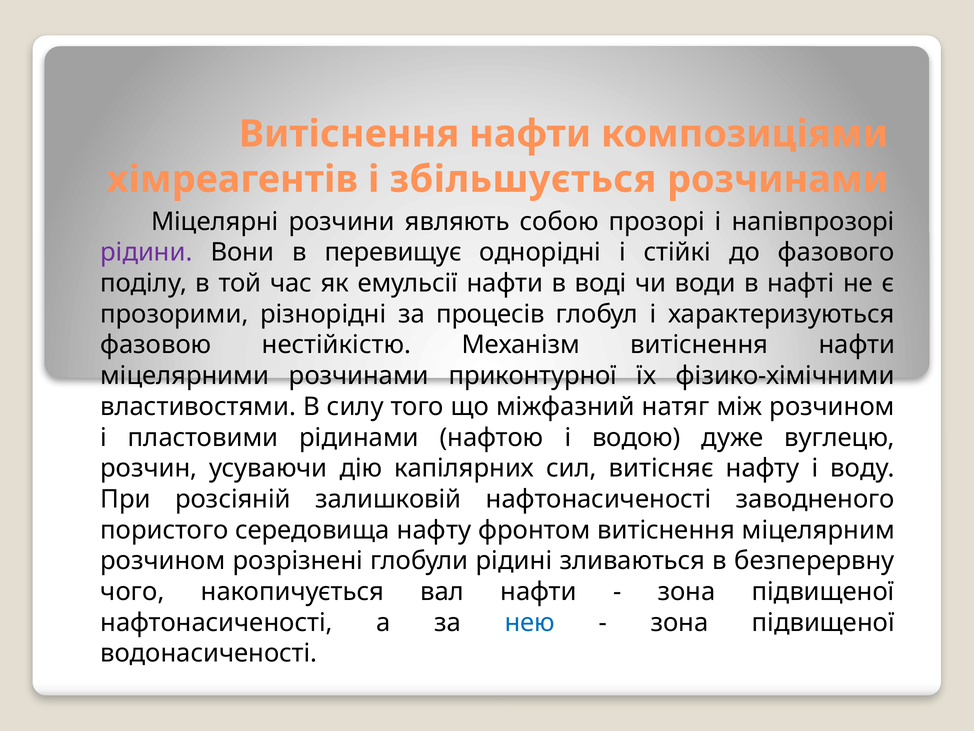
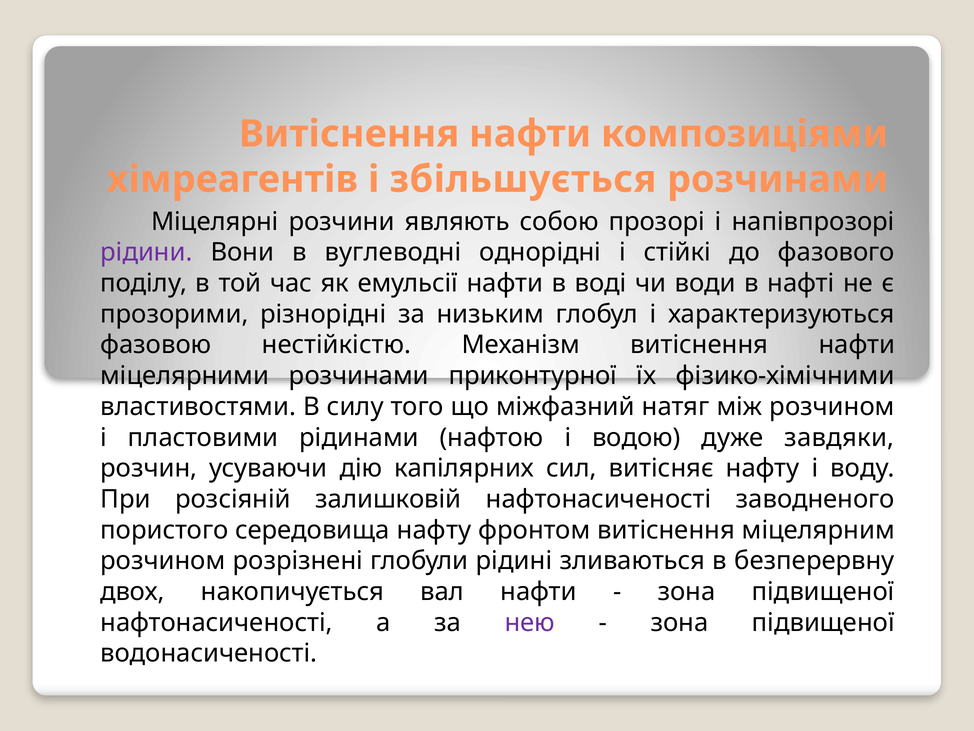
перевищує: перевищує -> вуглеводні (393, 252)
процесів: процесів -> низьким (490, 314)
вуглецю: вуглецю -> завдяки (839, 437)
чого: чого -> двох (133, 591)
нею colour: blue -> purple (530, 622)
